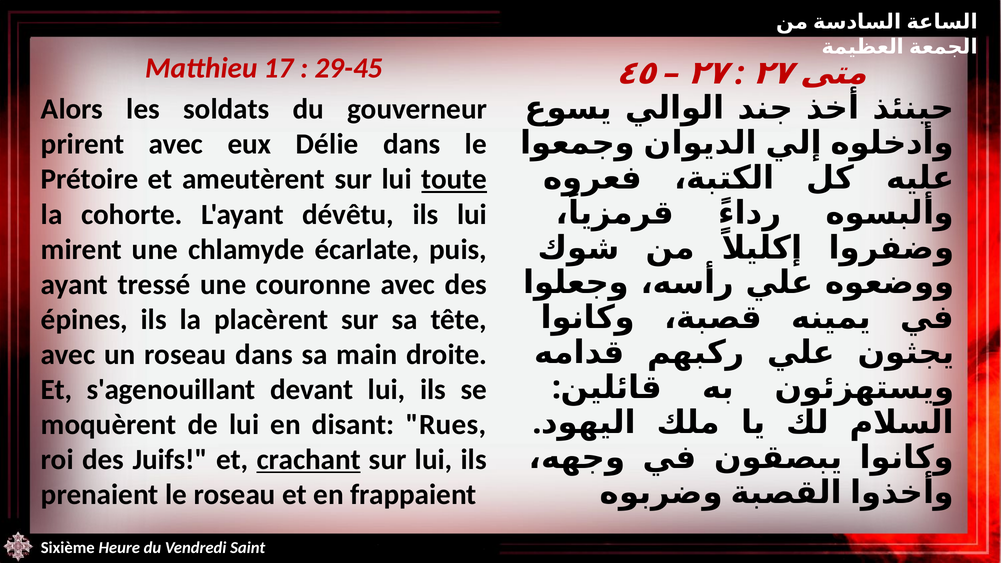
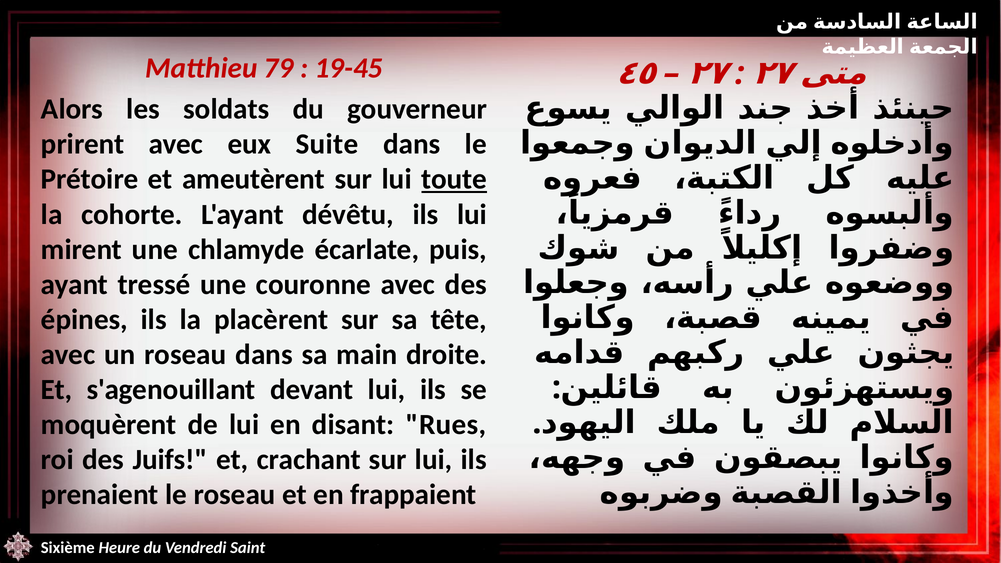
17: 17 -> 79 (279, 68)
29-45: 29-45 -> 19-45 (349, 68)
Délie: Délie -> Suite (327, 144)
crachant underline: present -> none (309, 460)
